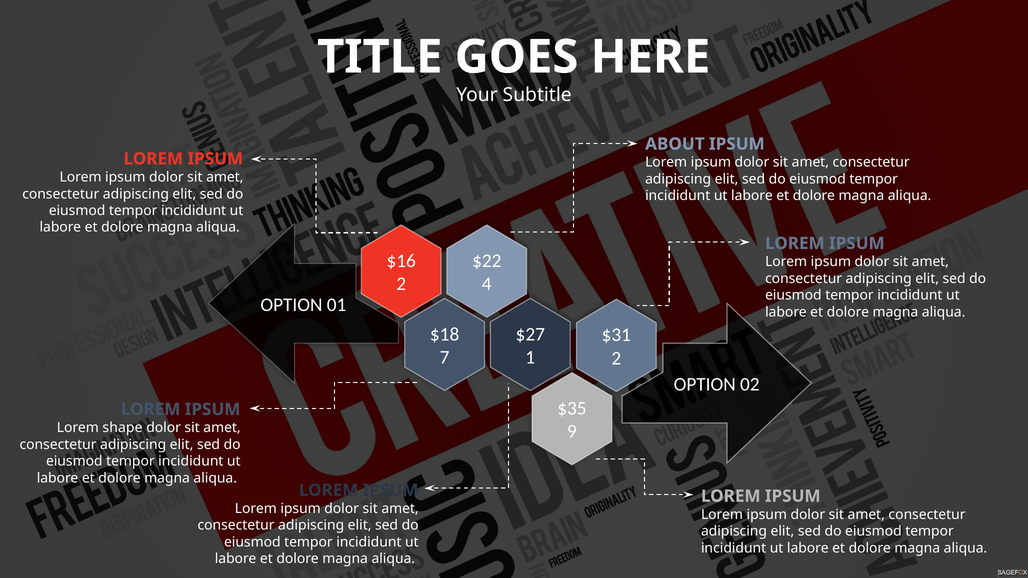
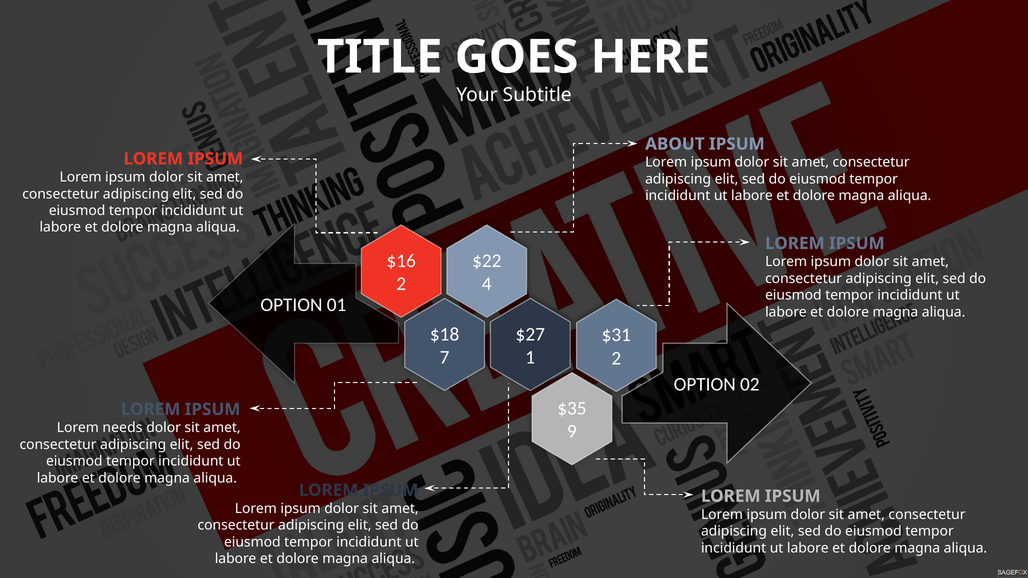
shape: shape -> needs (122, 428)
